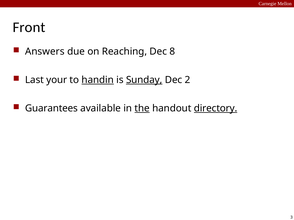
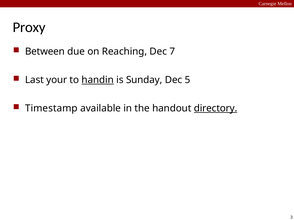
Front: Front -> Proxy (29, 27)
Answers: Answers -> Between (45, 52)
8: 8 -> 7 (172, 52)
Sunday underline: present -> none (144, 80)
2: 2 -> 5 (188, 80)
Guarantees: Guarantees -> Timestamp (51, 108)
the underline: present -> none (142, 108)
